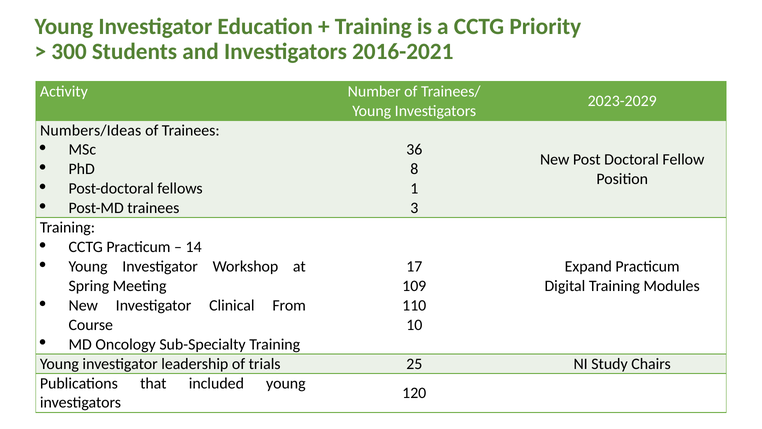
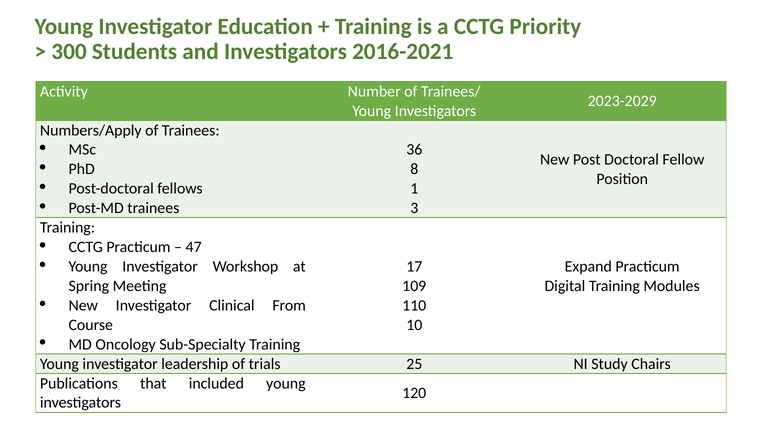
Numbers/Ideas: Numbers/Ideas -> Numbers/Apply (91, 130)
14: 14 -> 47 (194, 247)
